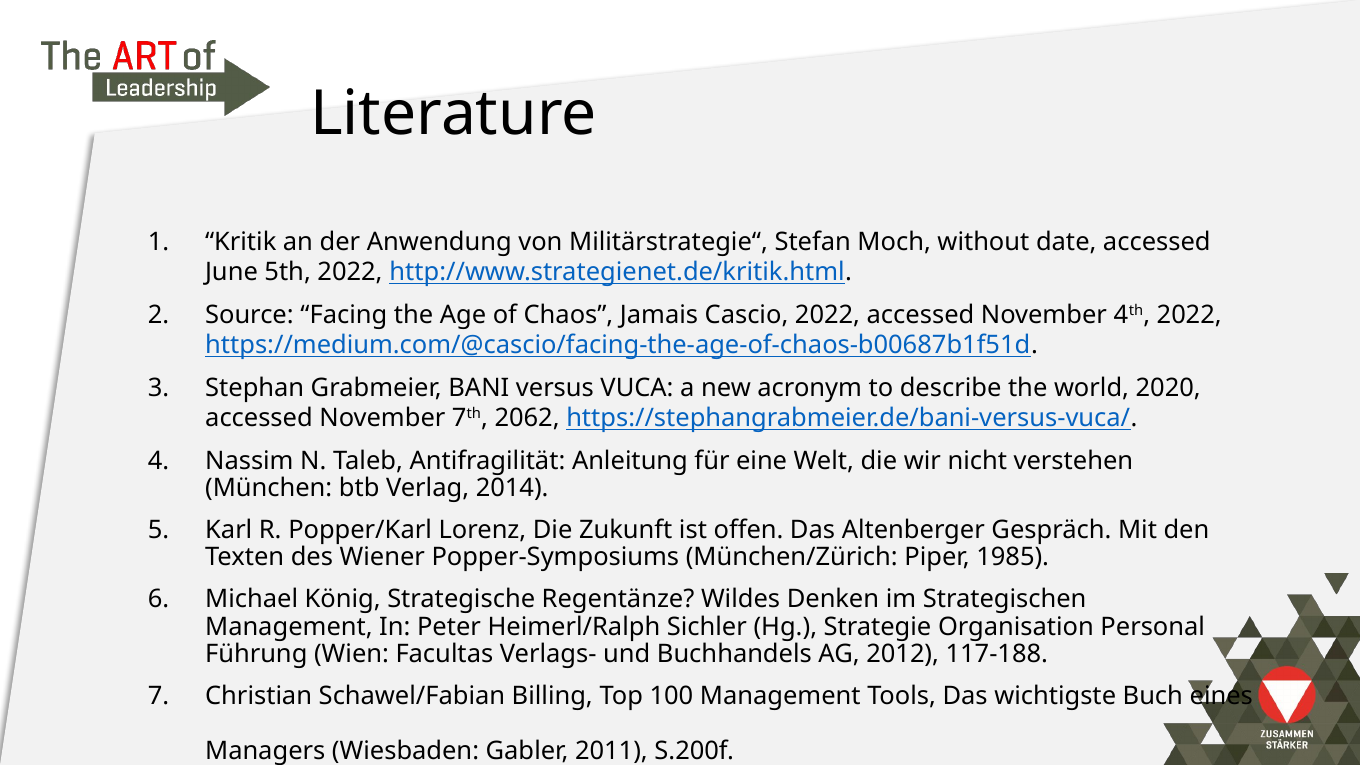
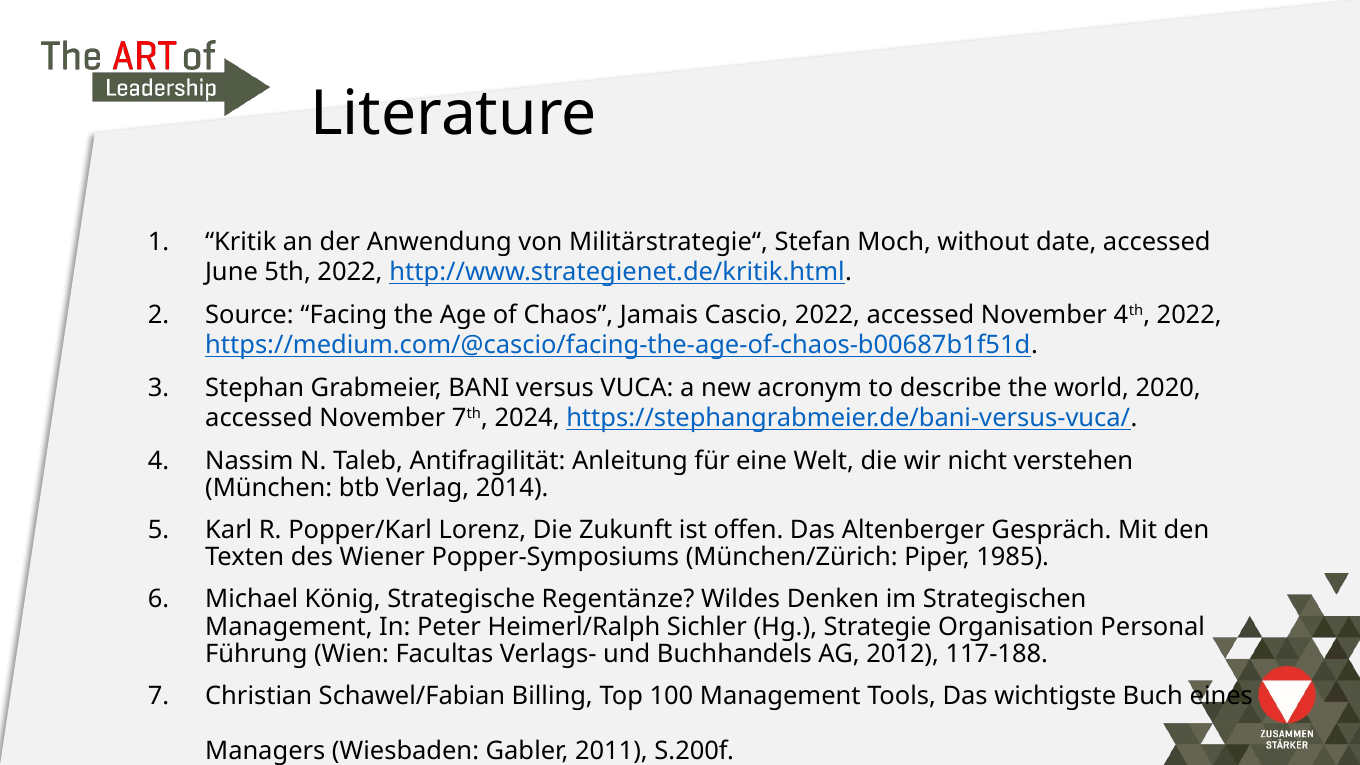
2062: 2062 -> 2024 (527, 418)
